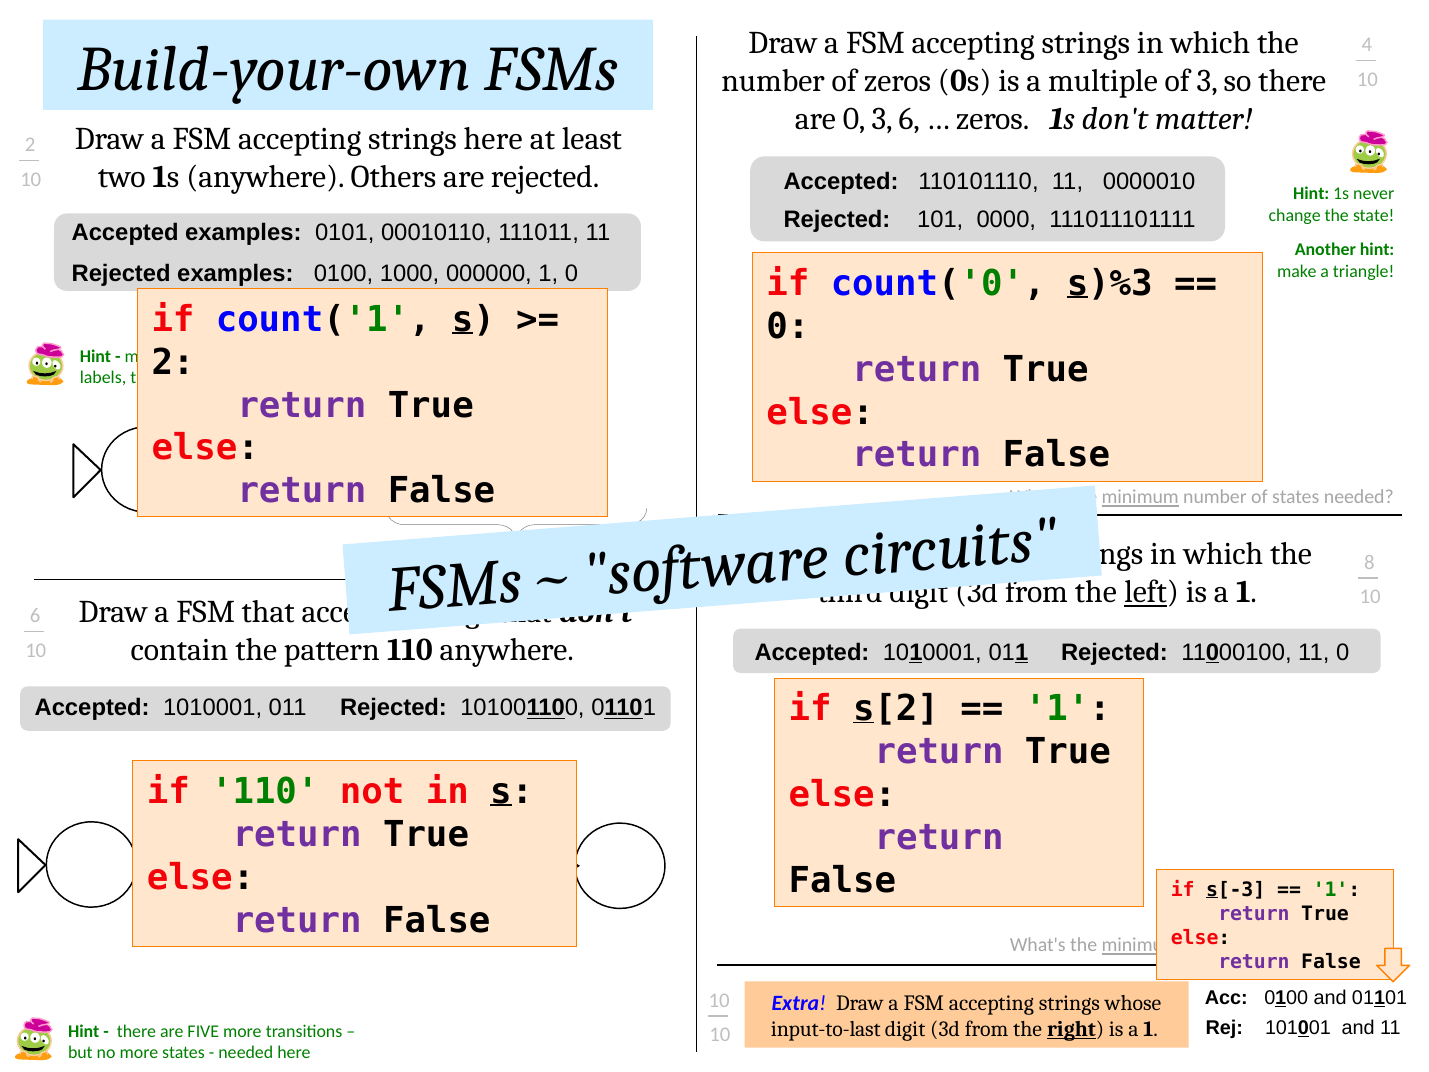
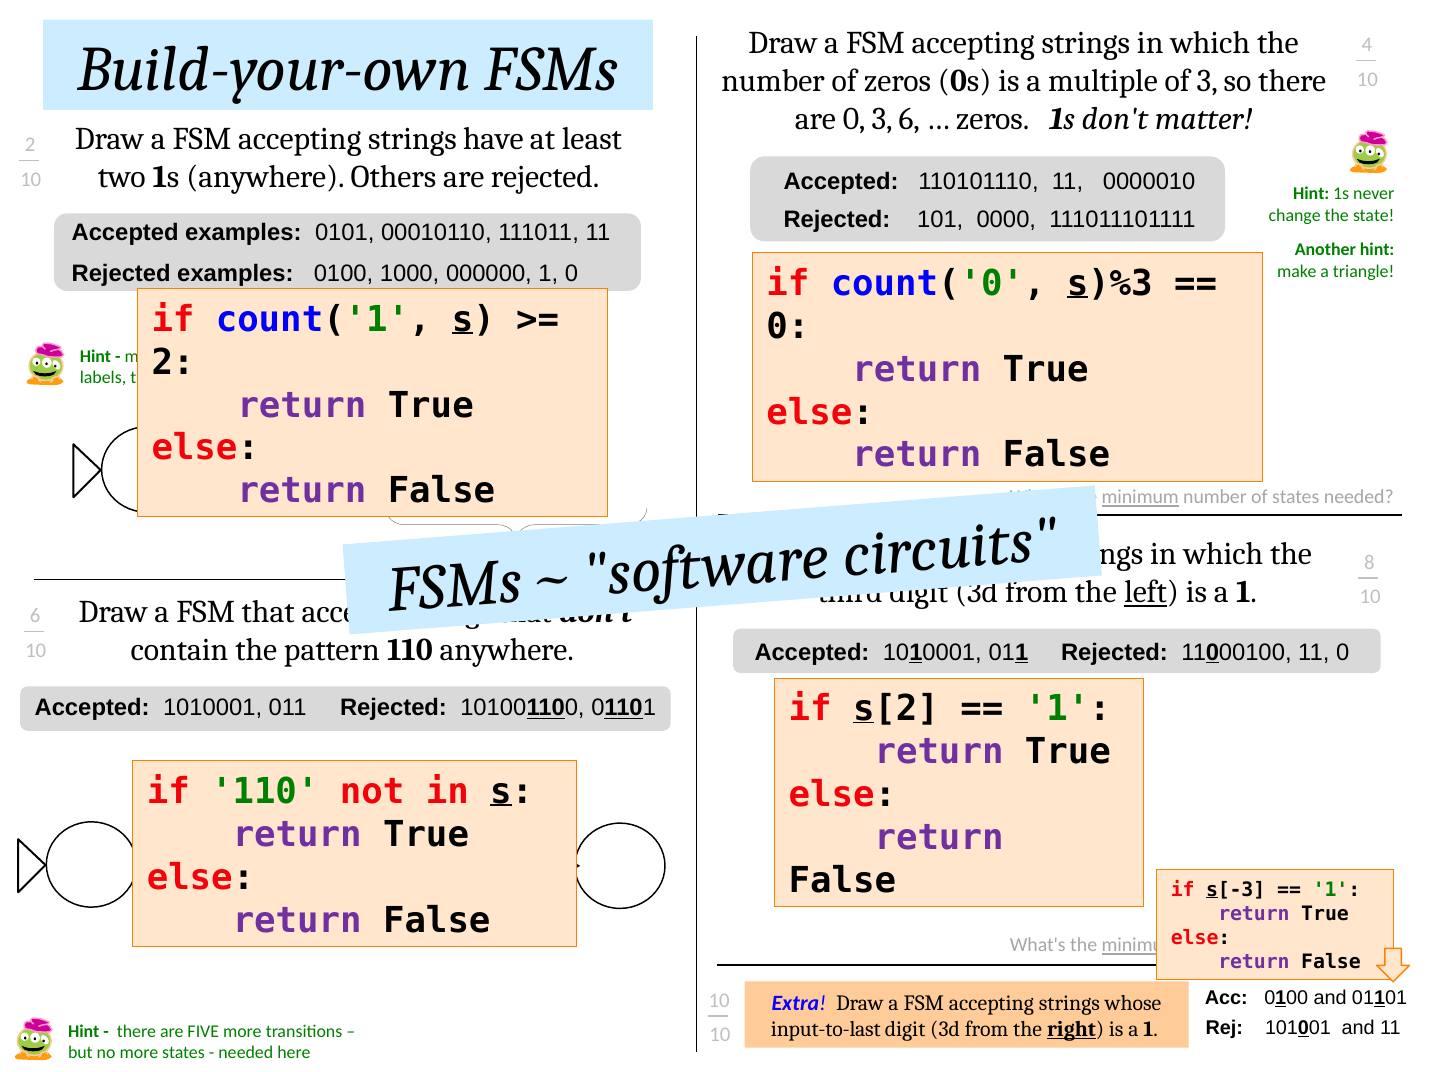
strings here: here -> have (493, 139)
